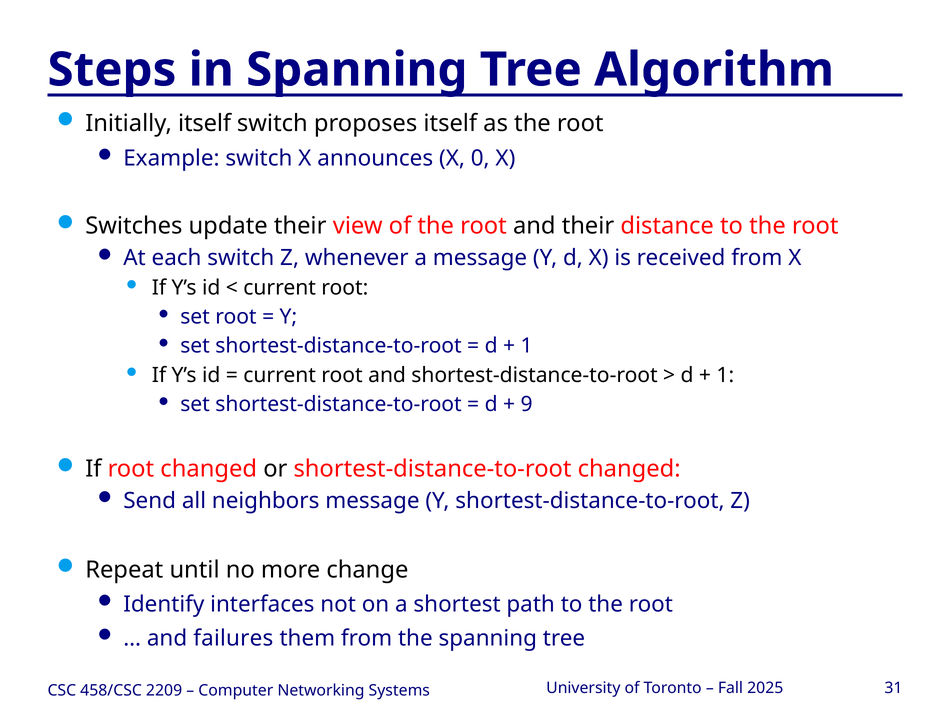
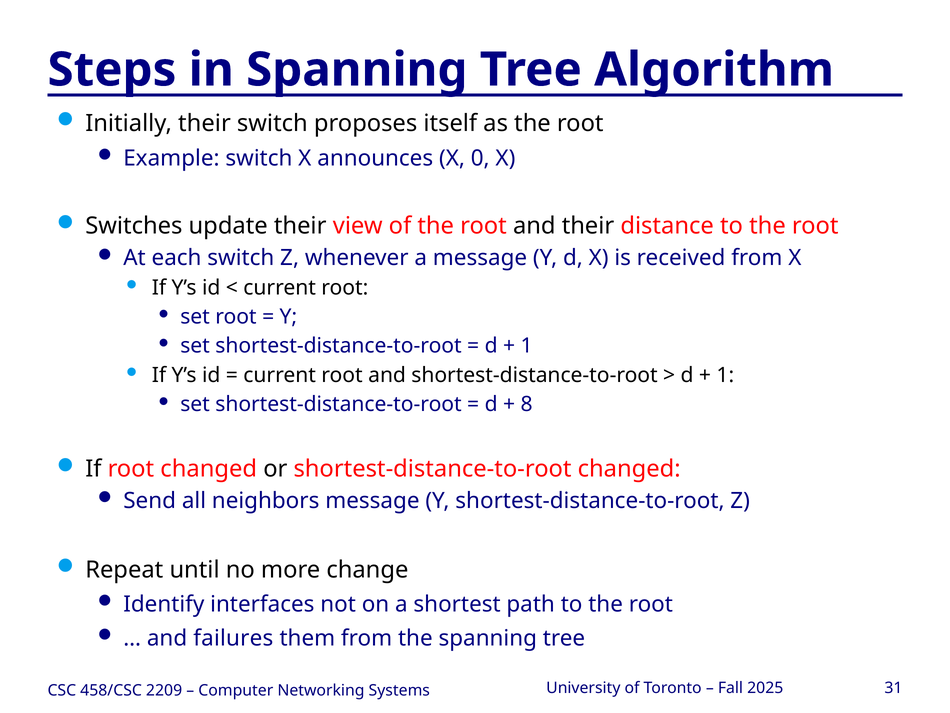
Initially itself: itself -> their (204, 124)
9: 9 -> 8 (527, 404)
